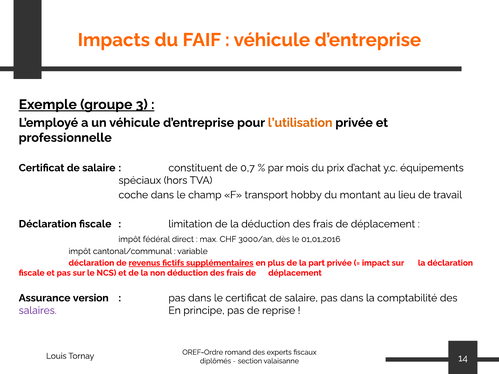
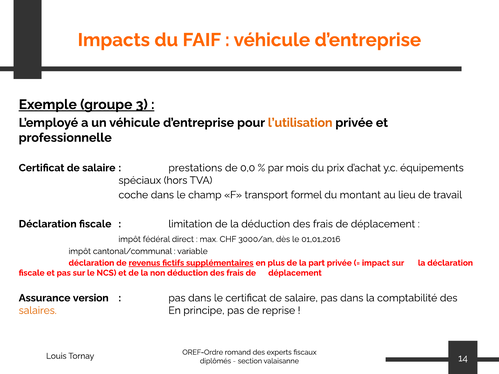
constituent: constituent -> prestations (195, 168)
0,7: 0,7 -> 0,0 (248, 168)
hobby: hobby -> formel (306, 195)
salaires colour: purple -> orange (38, 311)
